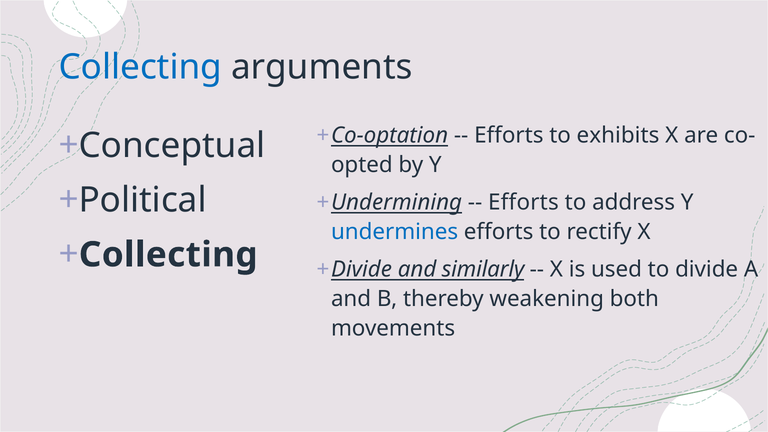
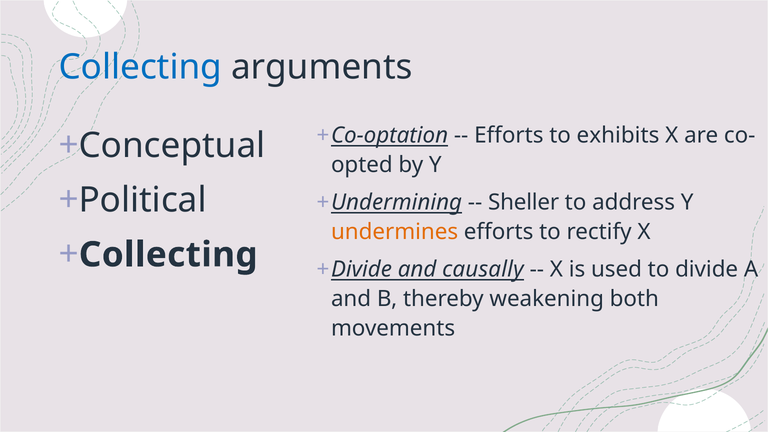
Efforts: Efforts -> Sheller (524, 203)
undermines colour: blue -> orange (395, 232)
similarly: similarly -> causally (483, 270)
